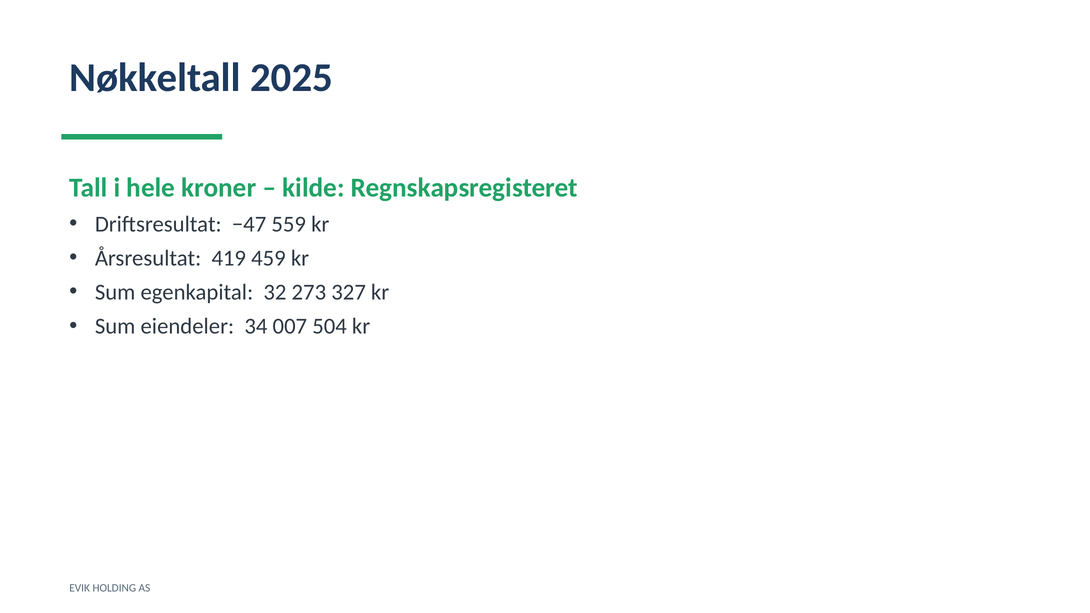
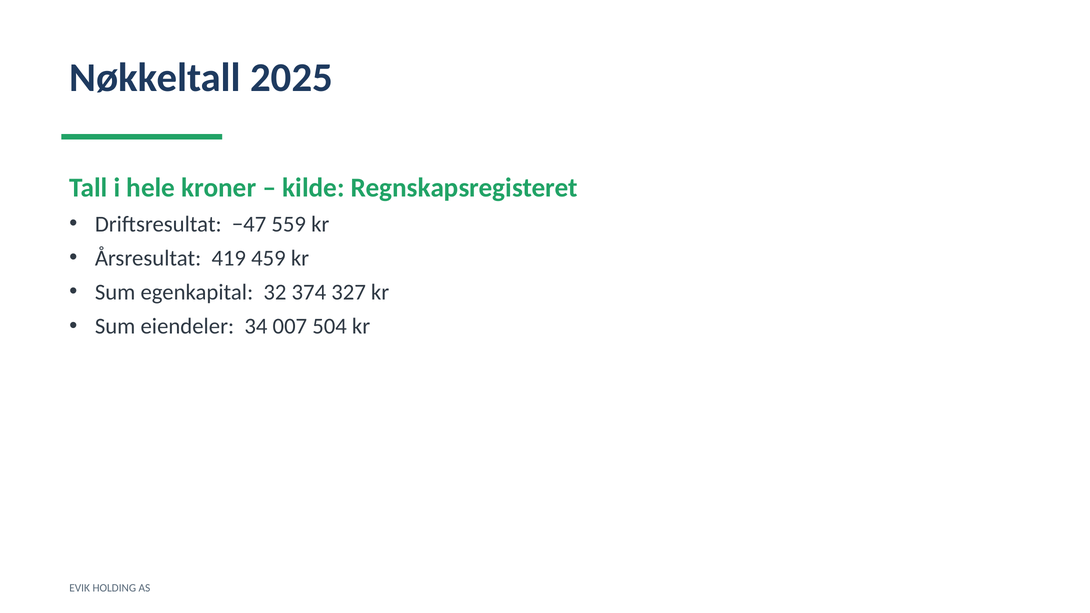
273: 273 -> 374 (309, 292)
